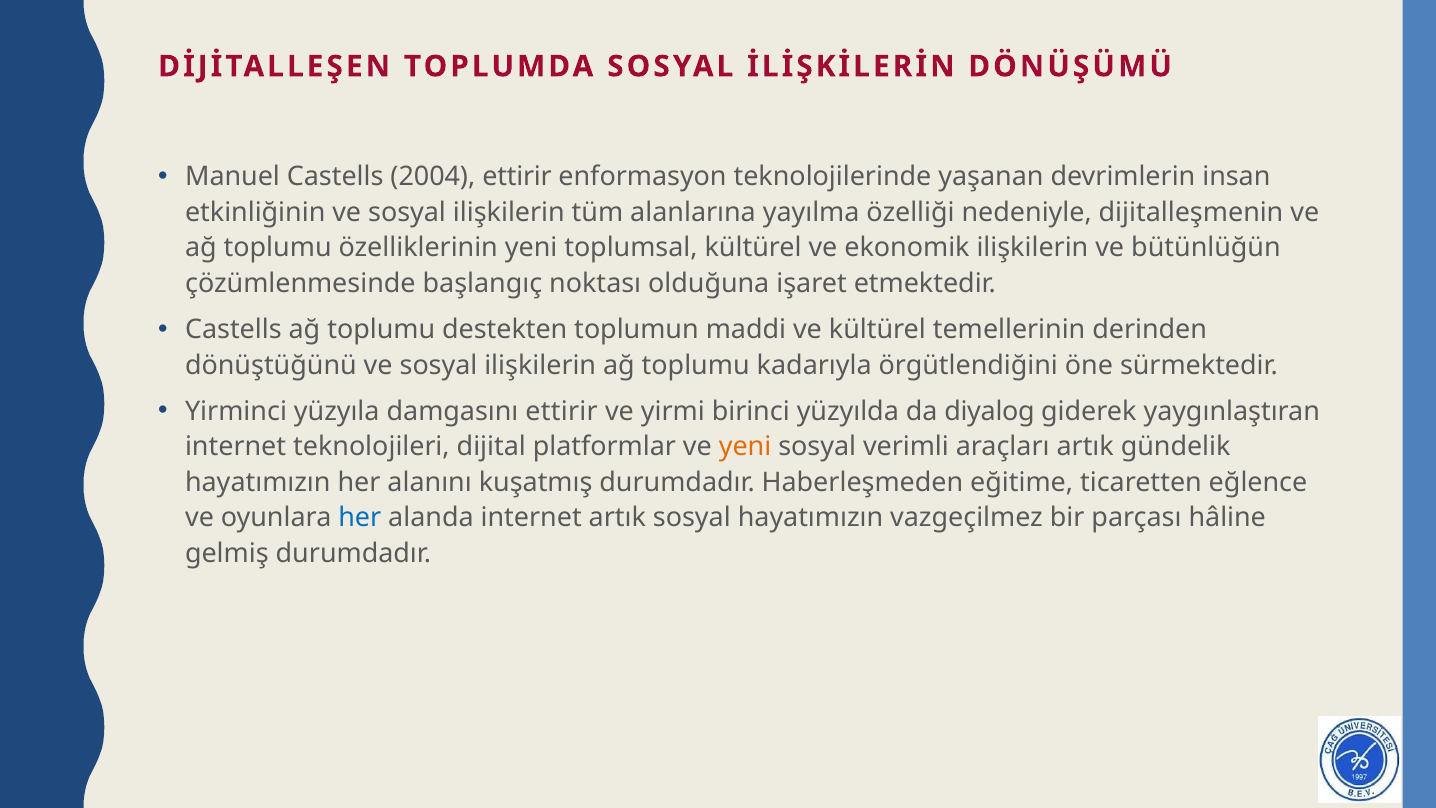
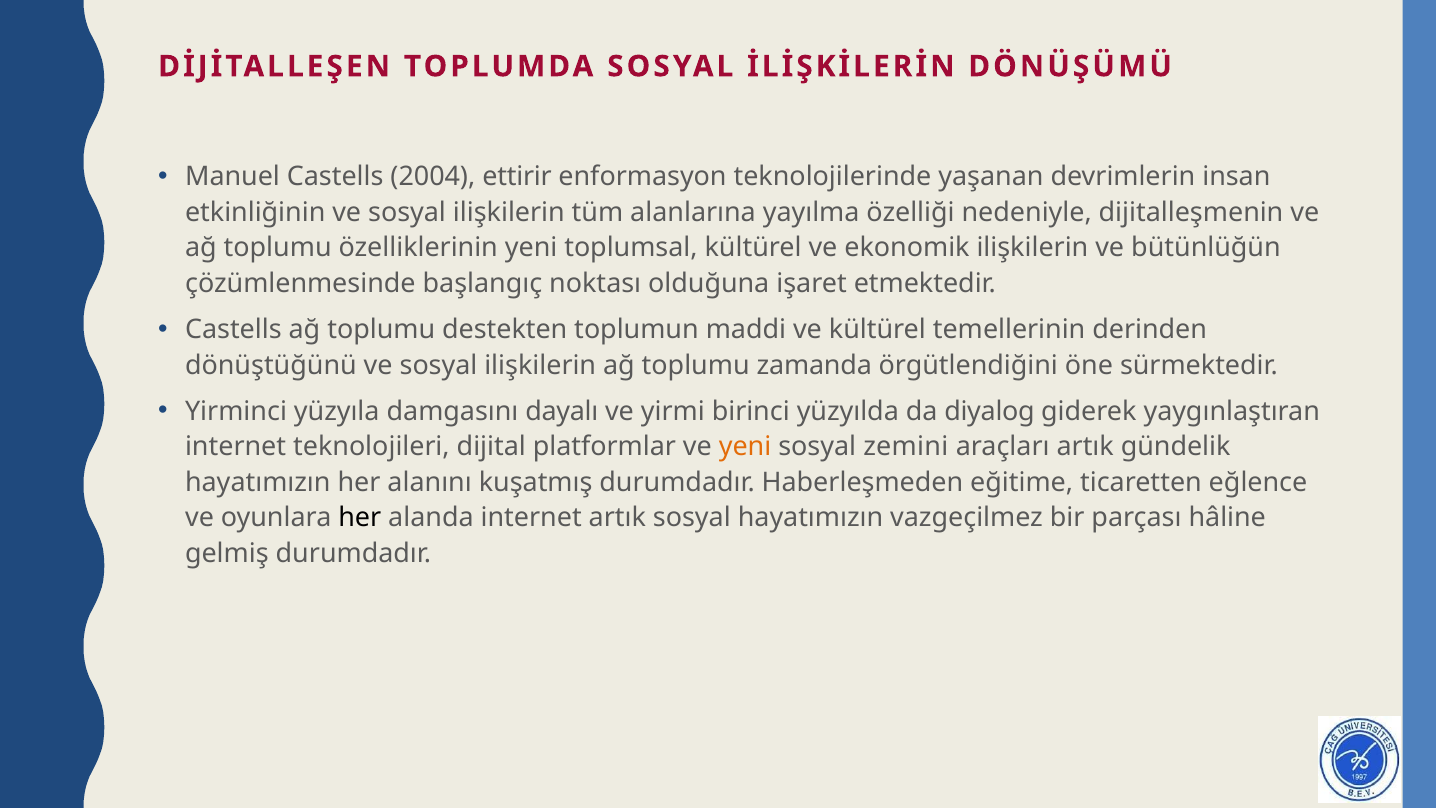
kadarıyla: kadarıyla -> zamanda (814, 365)
damgasını ettirir: ettirir -> dayalı (562, 411)
verimli: verimli -> zemini (906, 447)
her colour: blue -> black (360, 518)
